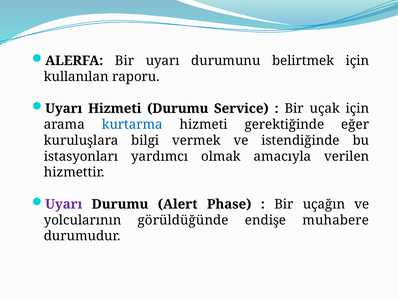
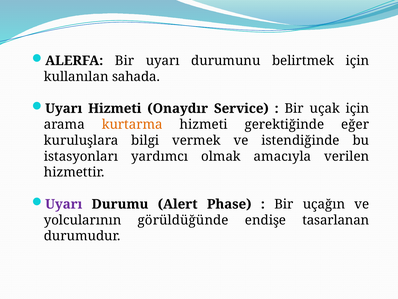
raporu: raporu -> sahada (136, 77)
Hizmeti Durumu: Durumu -> Onaydır (178, 108)
kurtarma colour: blue -> orange (132, 124)
muhabere: muhabere -> tasarlanan (336, 220)
